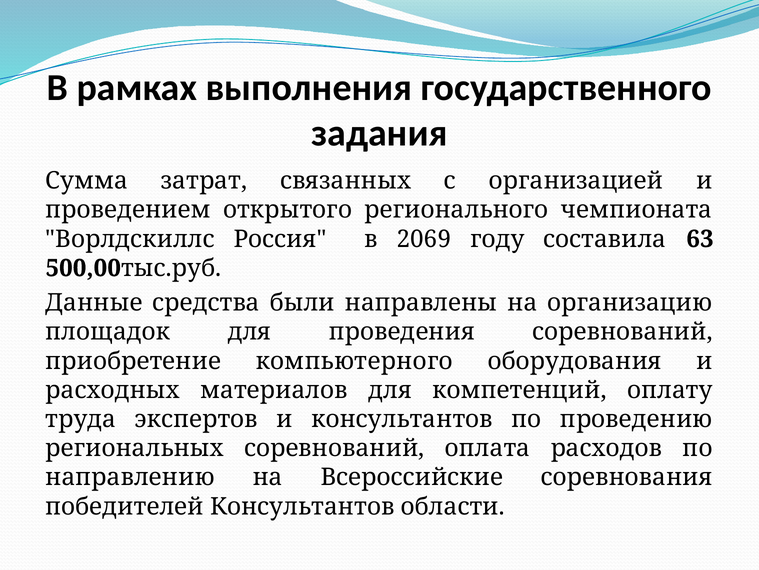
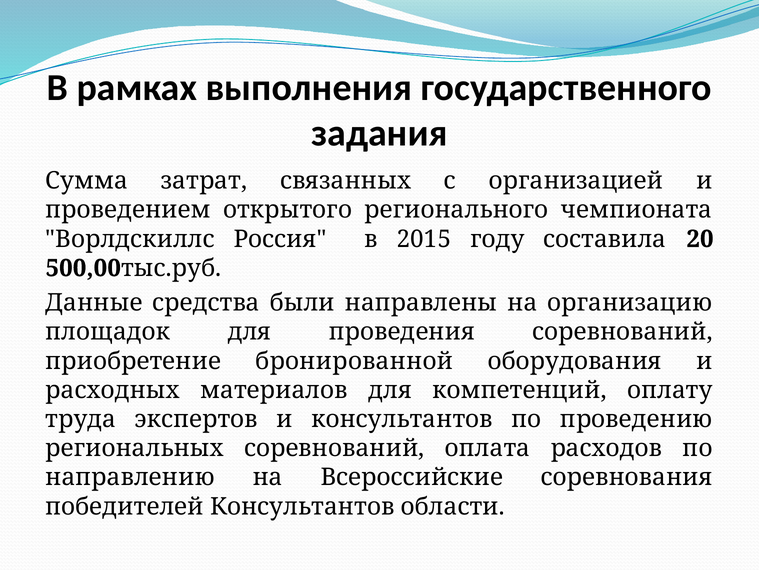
2069: 2069 -> 2015 (424, 239)
63: 63 -> 20 (700, 239)
компьютерного: компьютерного -> бронированной (354, 361)
